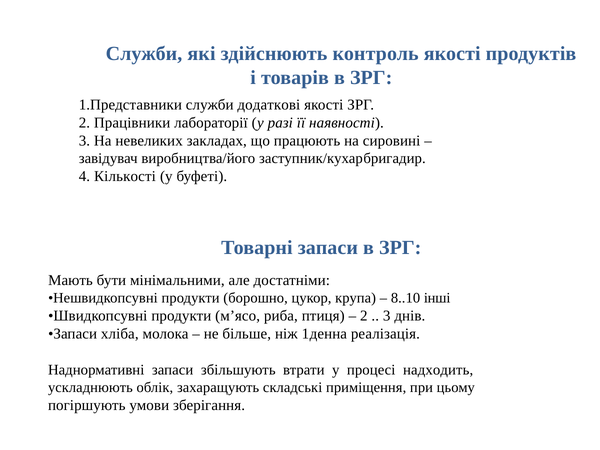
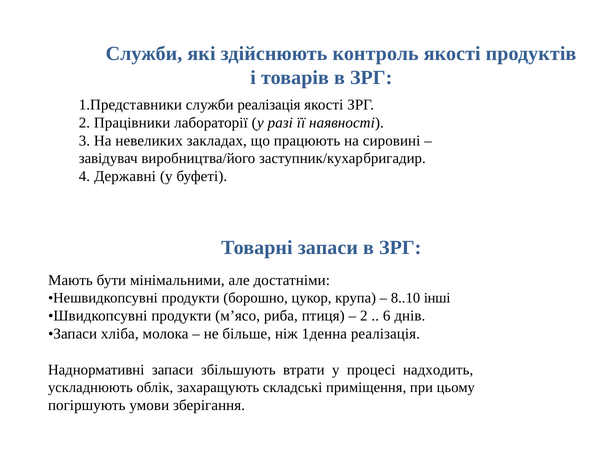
служби додаткові: додаткові -> реалізація (269, 105)
Кількості: Кількості -> Державні (125, 176)
3: 3 -> 6 (387, 316)
